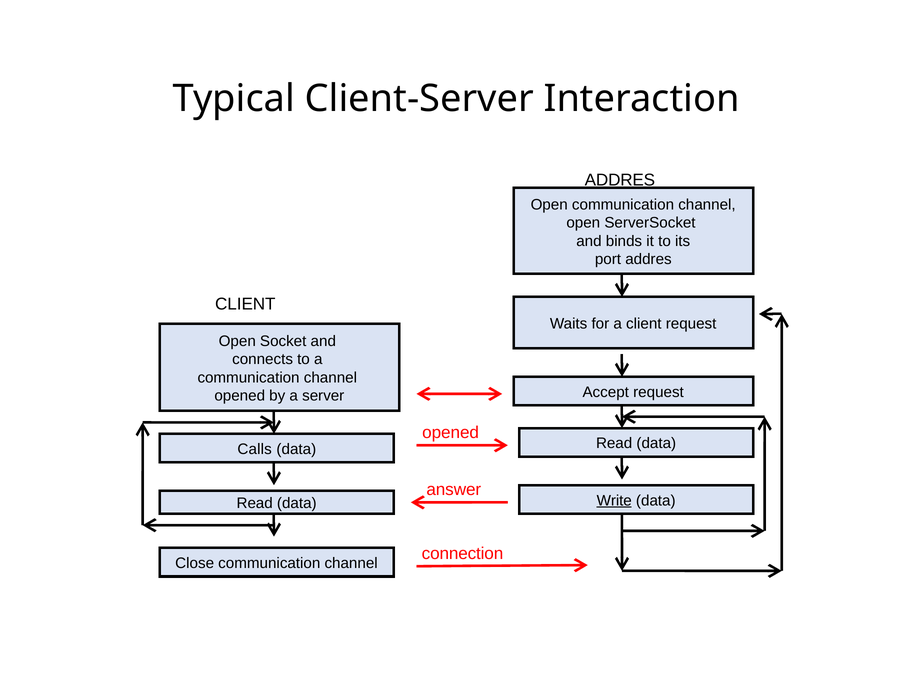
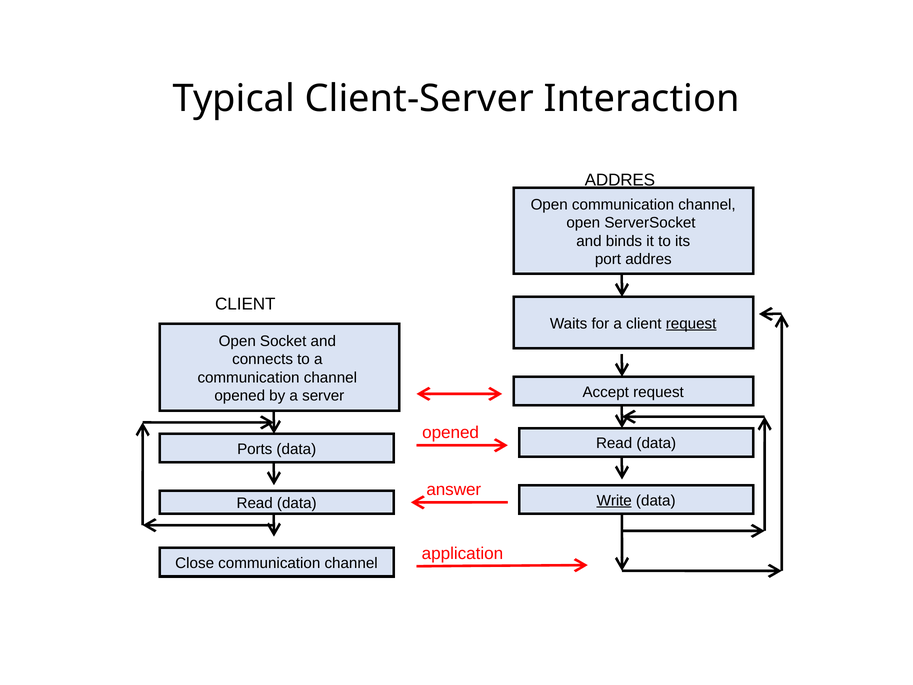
request underline: none -> present (691, 323)
Calls: Calls -> Ports (255, 449)
connection: connection -> application (462, 553)
